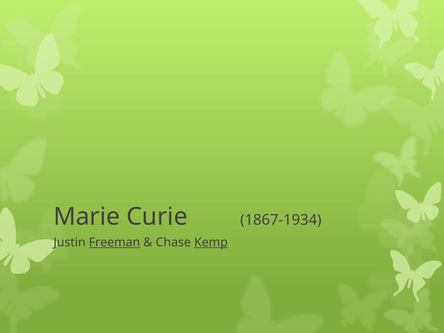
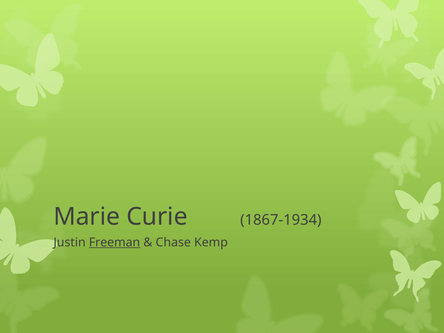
Kemp underline: present -> none (211, 242)
